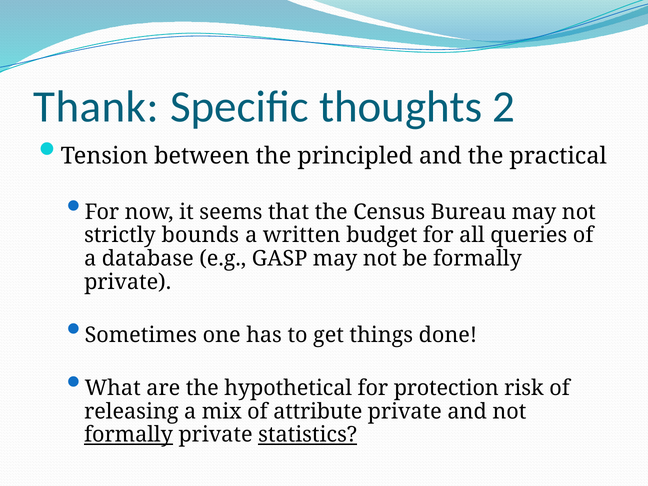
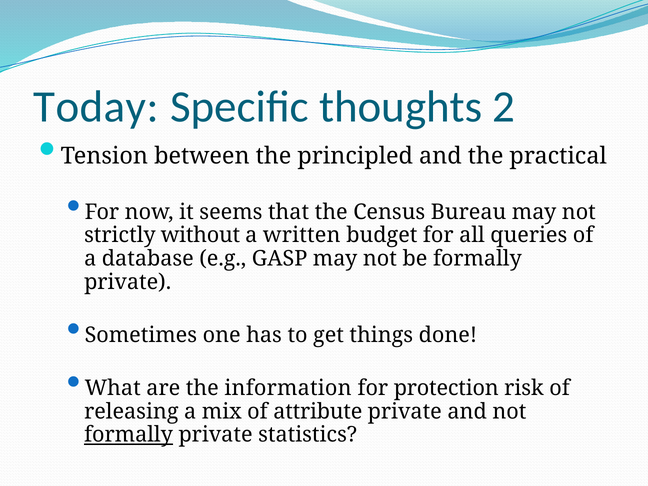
Thank: Thank -> Today (96, 107)
bounds: bounds -> without (201, 235)
hypothetical: hypothetical -> information (288, 388)
statistics underline: present -> none (308, 435)
